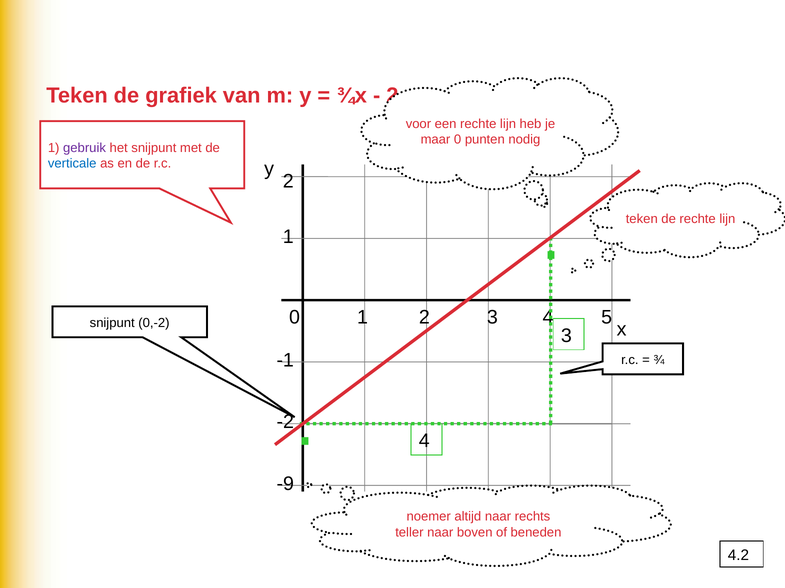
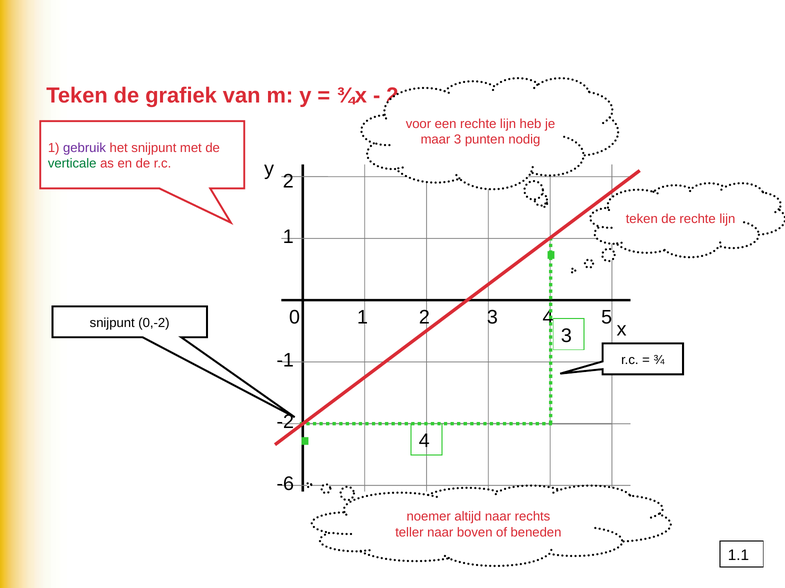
maar 0: 0 -> 3 (458, 140)
verticale colour: blue -> green (72, 164)
-9: -9 -> -6 (285, 484)
4.2: 4.2 -> 1.1 (738, 556)
